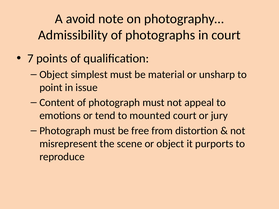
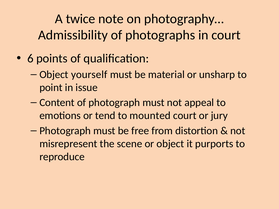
avoid: avoid -> twice (81, 19)
7: 7 -> 6 (30, 59)
simplest: simplest -> yourself (89, 75)
